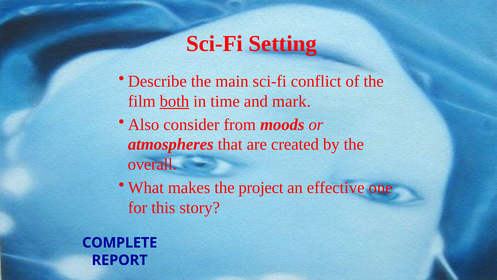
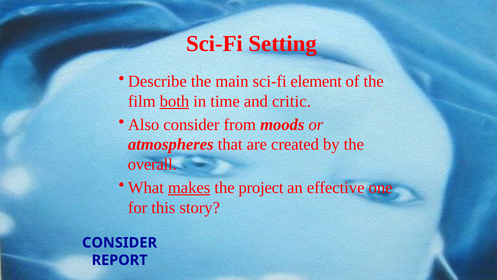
conflict: conflict -> element (316, 81)
mark: mark -> critic (291, 101)
makes underline: none -> present (189, 187)
COMPLETE: COMPLETE -> CONSIDER (120, 242)
